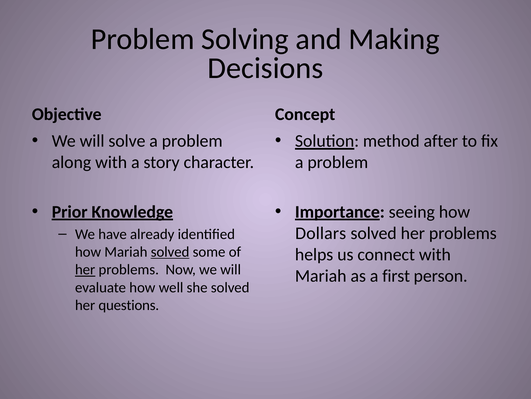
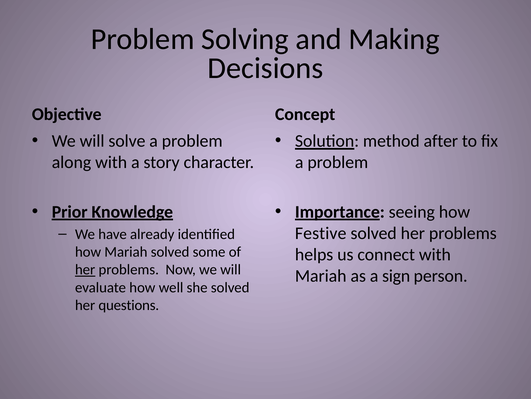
Dollars: Dollars -> Festive (321, 233)
solved underline: present -> none (170, 252)
first: first -> sign (396, 275)
